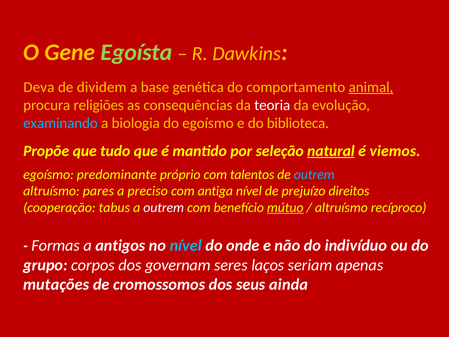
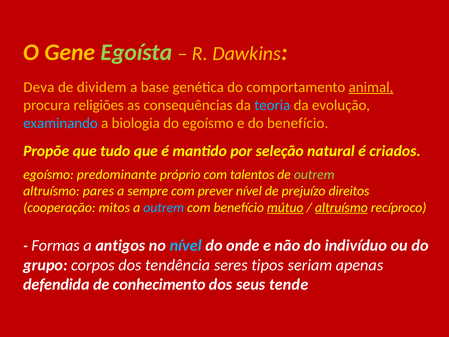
teoria colour: white -> light blue (272, 105)
do biblioteca: biblioteca -> benefício (298, 123)
natural underline: present -> none (331, 151)
viemos: viemos -> criados (395, 151)
outrem colour: light blue -> light green (314, 174)
preciso: preciso -> sempre (148, 191)
antiga: antiga -> prever (215, 191)
tabus: tabus -> mitos (114, 207)
outrem colour: white -> light blue (164, 207)
altruísmo underline: none -> present (341, 207)
governam: governam -> tendência (178, 265)
laços: laços -> tipos (268, 265)
mutações: mutações -> defendida (56, 284)
cromossomos: cromossomos -> conhecimento (159, 284)
ainda: ainda -> tende (289, 284)
